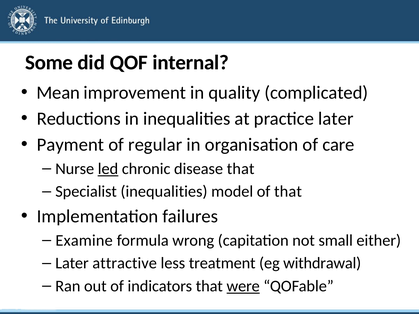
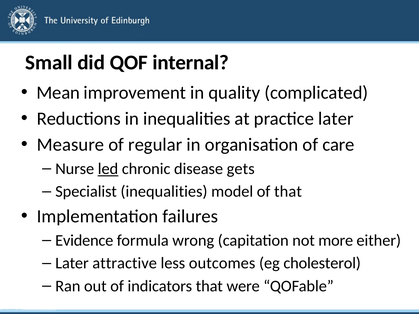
Some: Some -> Small (49, 63)
Payment: Payment -> Measure (71, 145)
disease that: that -> gets (241, 169)
Examine: Examine -> Evidence (84, 241)
small: small -> more (336, 241)
treatment: treatment -> outcomes (222, 263)
withdrawal: withdrawal -> cholesterol (322, 263)
were underline: present -> none (243, 286)
